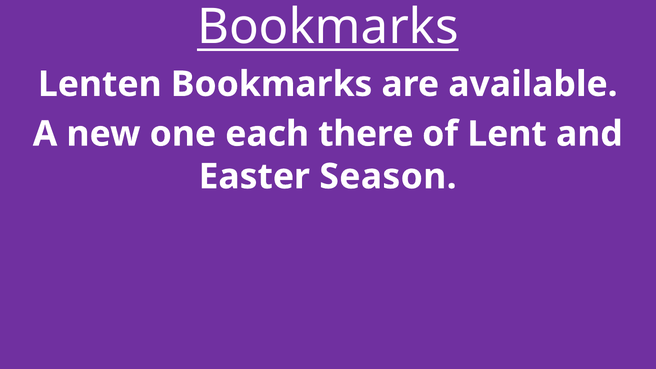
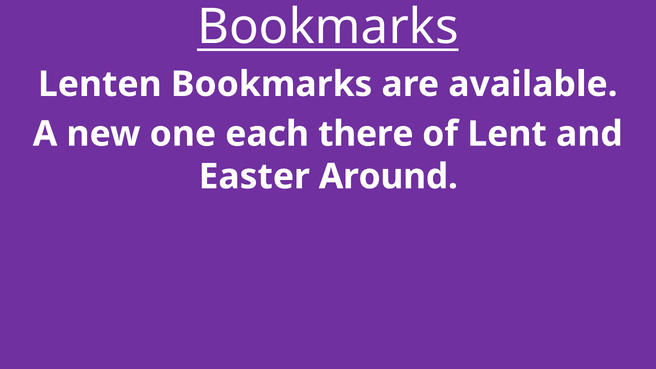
Season: Season -> Around (388, 177)
